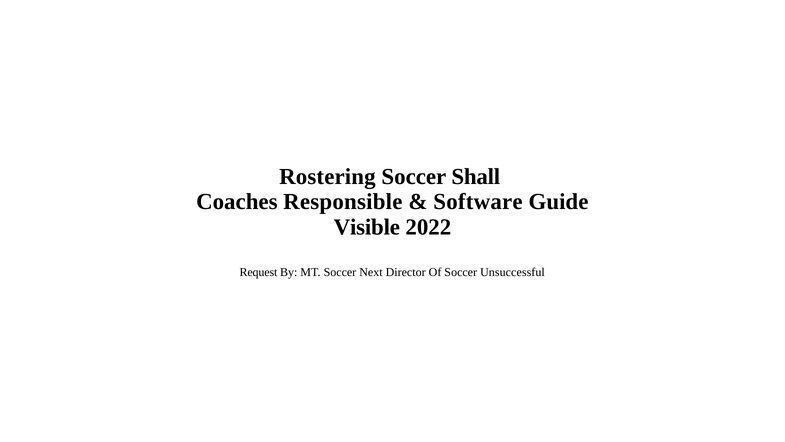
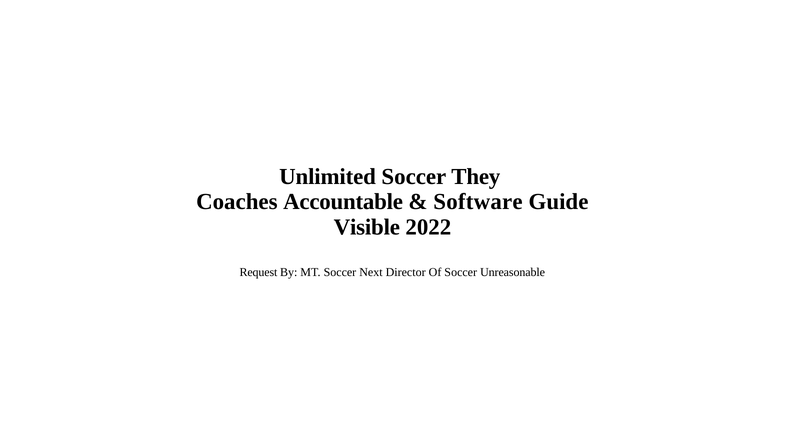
Rostering: Rostering -> Unlimited (328, 176)
Shall: Shall -> They (476, 176)
Responsible: Responsible -> Accountable (343, 202)
Unsuccessful: Unsuccessful -> Unreasonable (513, 272)
